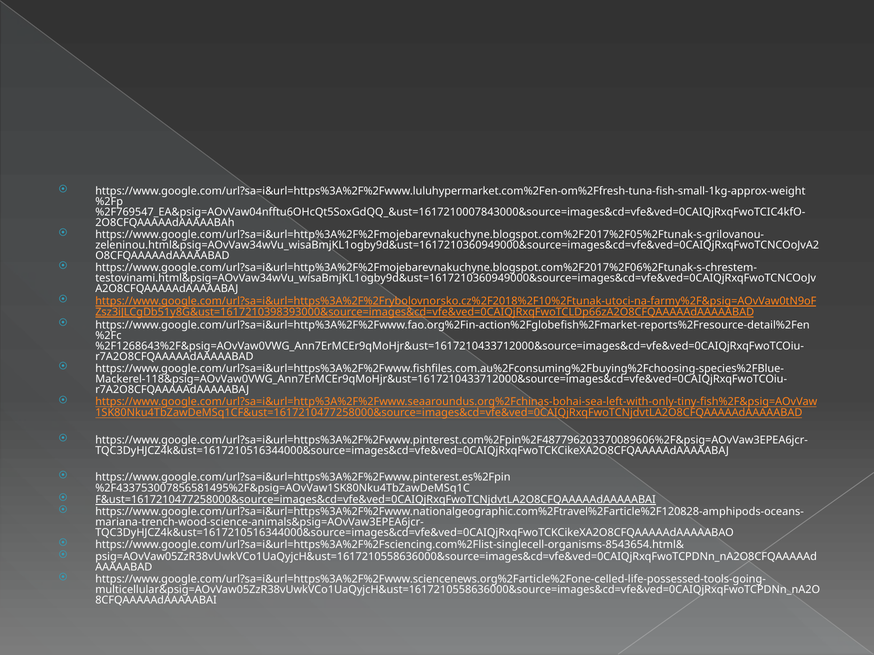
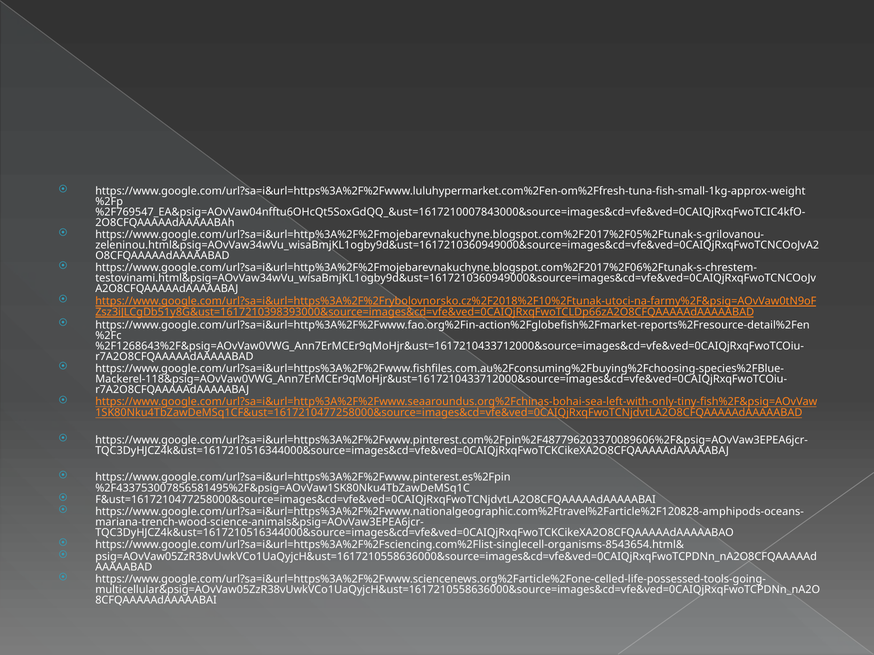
F&ust=1617210477258000&source=images&cd=vfe&ved=0CAIQjRxqFwoTCNjdvtLA2O8CFQAAAAAdAAAAABAI underline: present -> none (376, 500)
